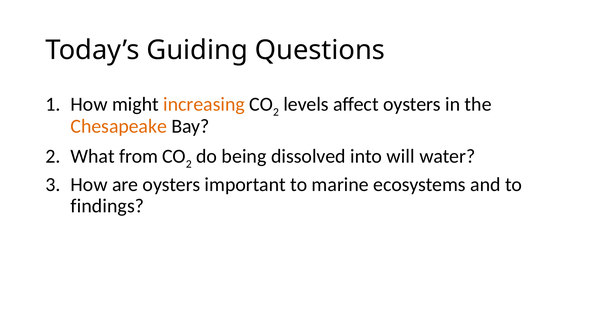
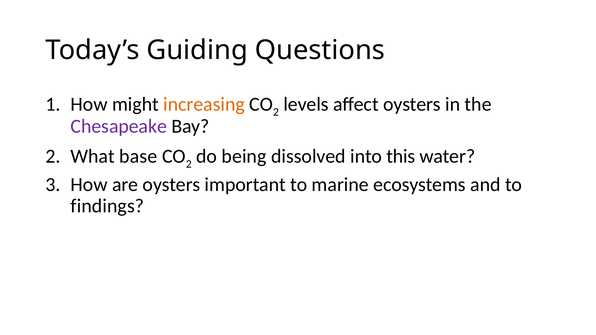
Chesapeake colour: orange -> purple (119, 126)
from: from -> base (138, 157)
will: will -> this (401, 157)
